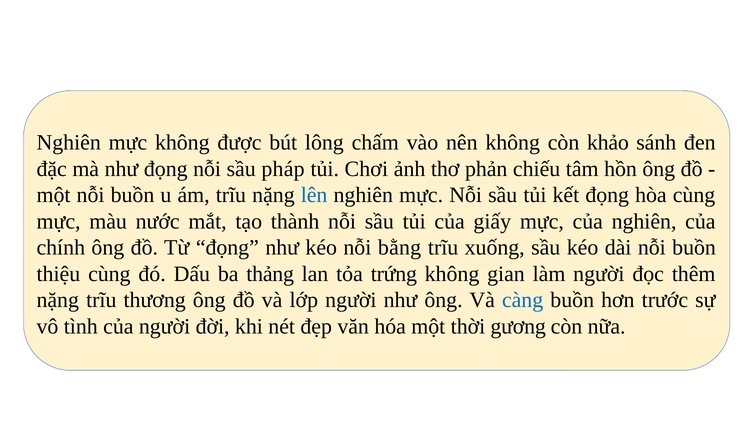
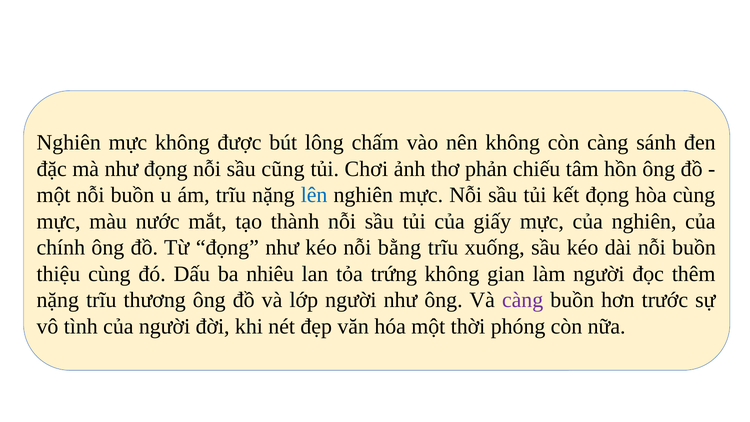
còn khảo: khảo -> càng (608, 143)
pháp: pháp -> cũng (283, 169)
thảng: thảng -> nhiêu (270, 274)
càng colour: blue -> purple (523, 300)
gương: gương -> phóng (518, 326)
